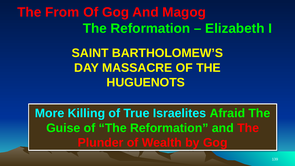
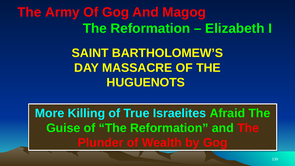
From: From -> Army (62, 12)
